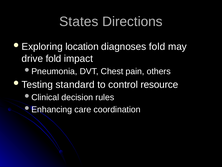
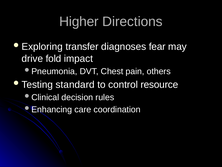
States: States -> Higher (79, 22)
location: location -> transfer (82, 47)
diagnoses fold: fold -> fear (157, 47)
